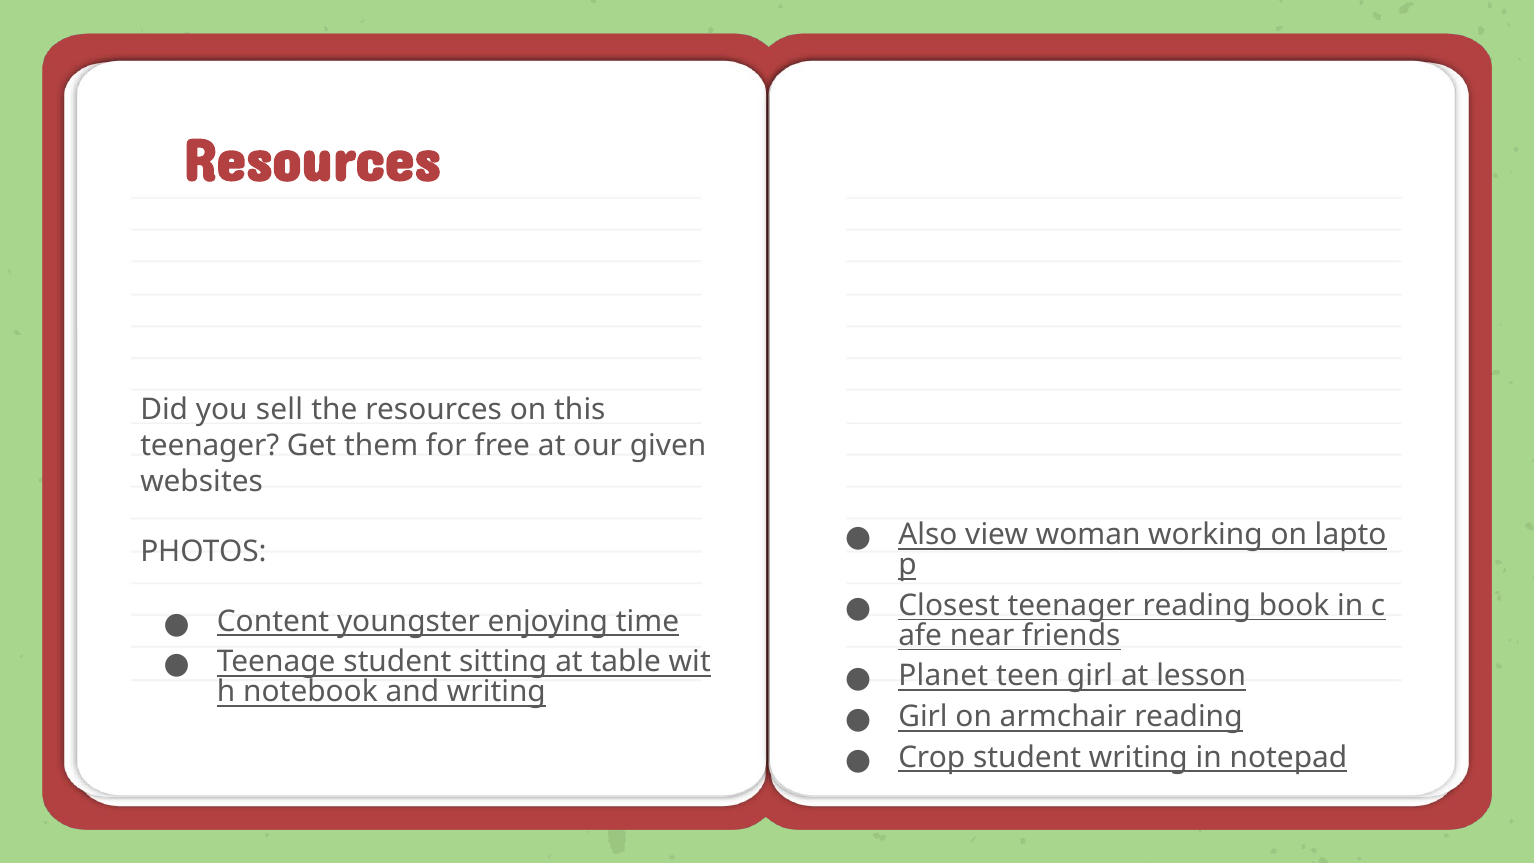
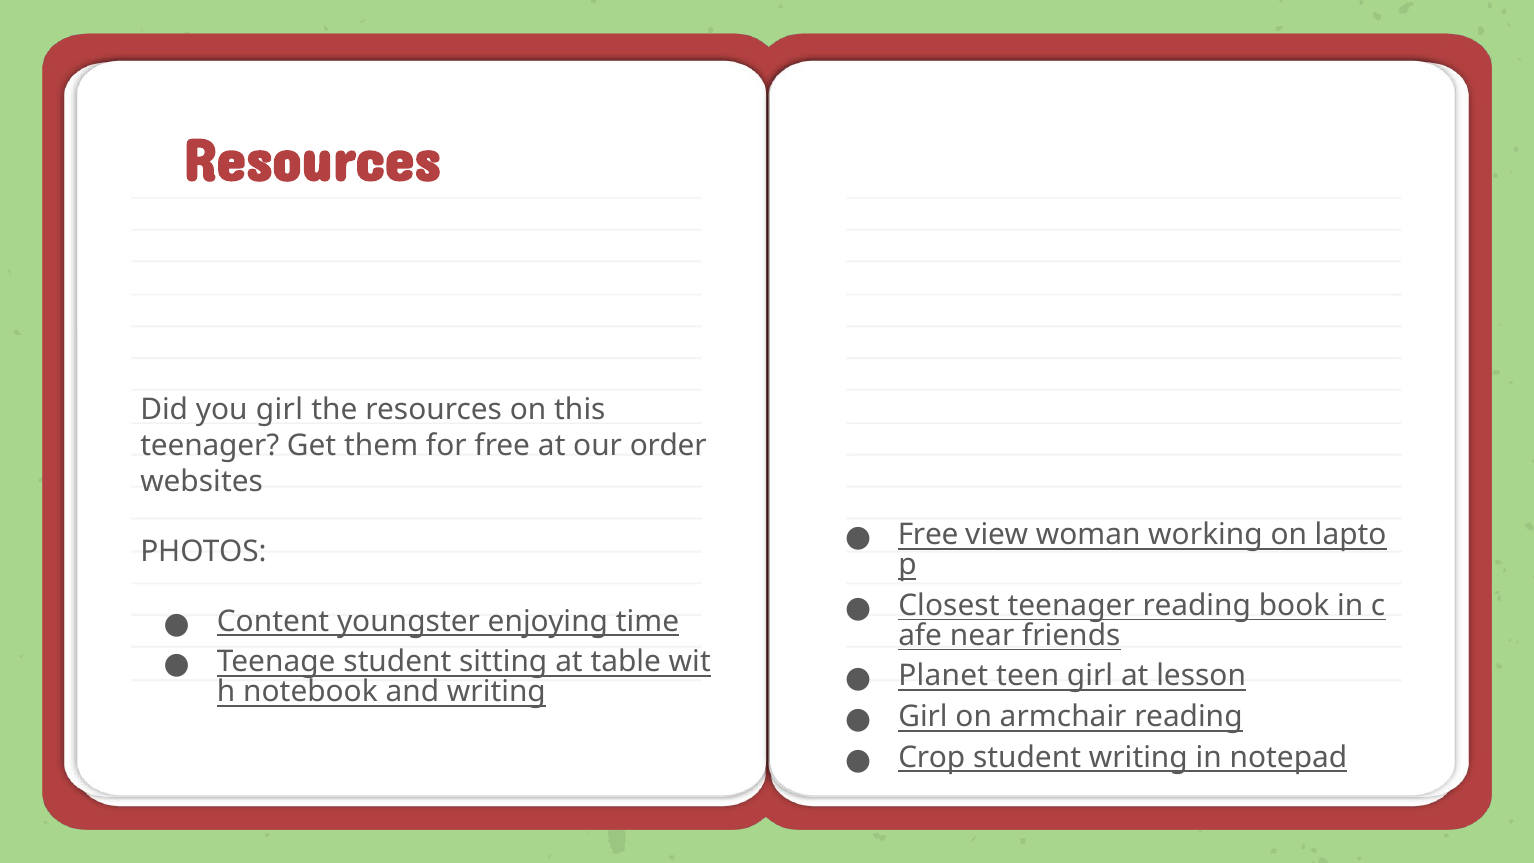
you sell: sell -> girl (279, 410)
given: given -> order (668, 446)
Also: Also -> Free (928, 535)
